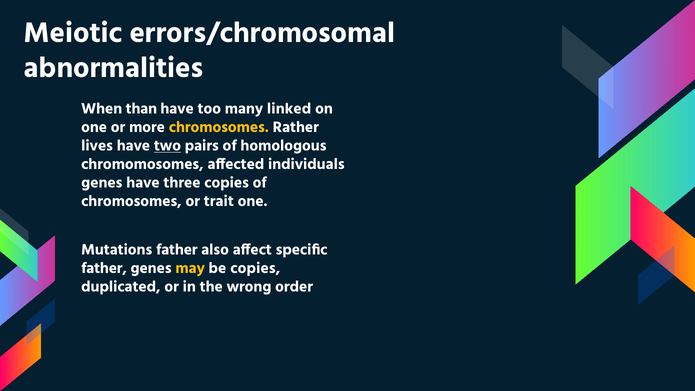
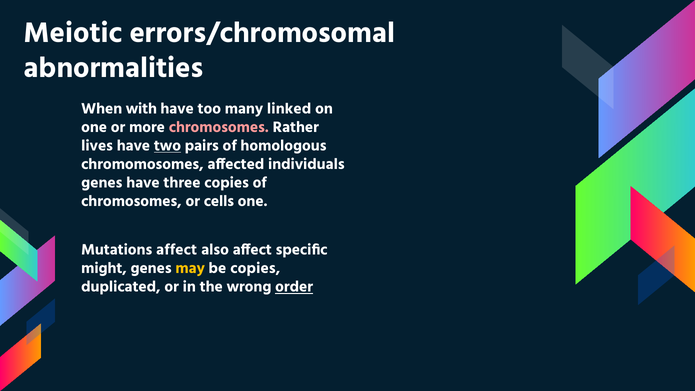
than: than -> with (141, 109)
chromosomes colour: yellow -> pink (219, 127)
trait: trait -> cells (219, 201)
Mutations father: father -> affect (177, 250)
father: father -> might (104, 268)
order underline: none -> present (294, 287)
